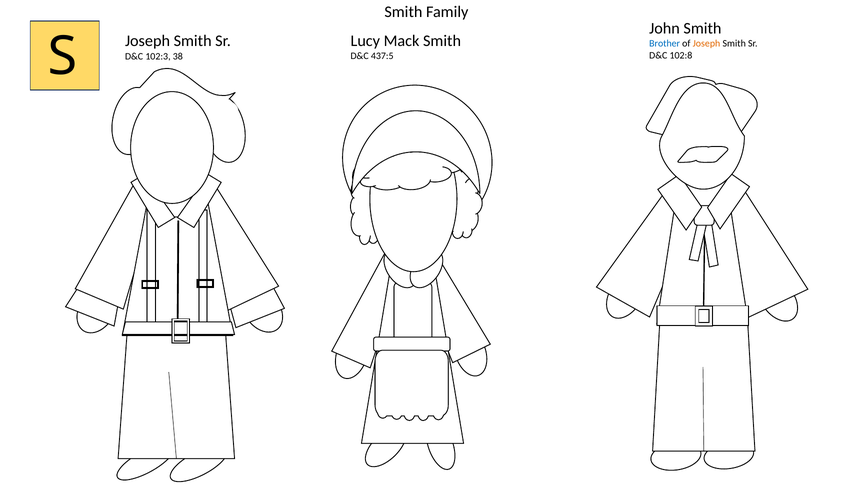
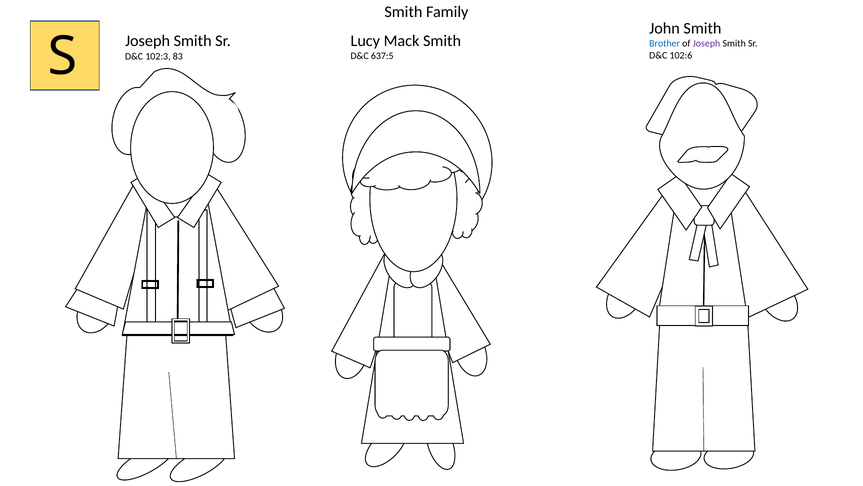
Joseph colour: orange -> purple (706, 43)
102:8: 102:8 -> 102:6 (681, 55)
437:5: 437:5 -> 637:5 (382, 56)
38: 38 -> 83 (178, 56)
